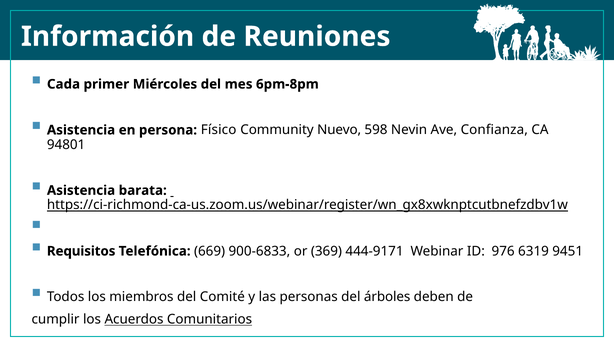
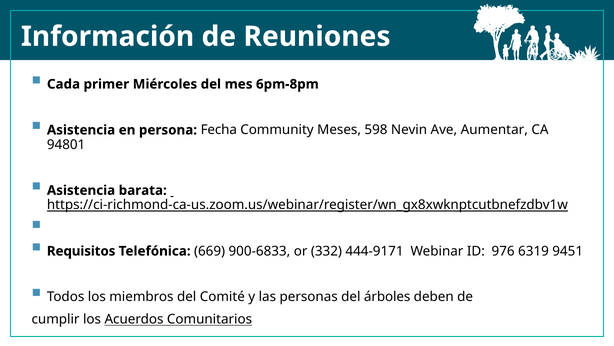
Físico: Físico -> Fecha (219, 130)
Nuevo: Nuevo -> Meses (339, 130)
Confianza: Confianza -> Aumentar (494, 130)
369: 369 -> 332 (326, 251)
